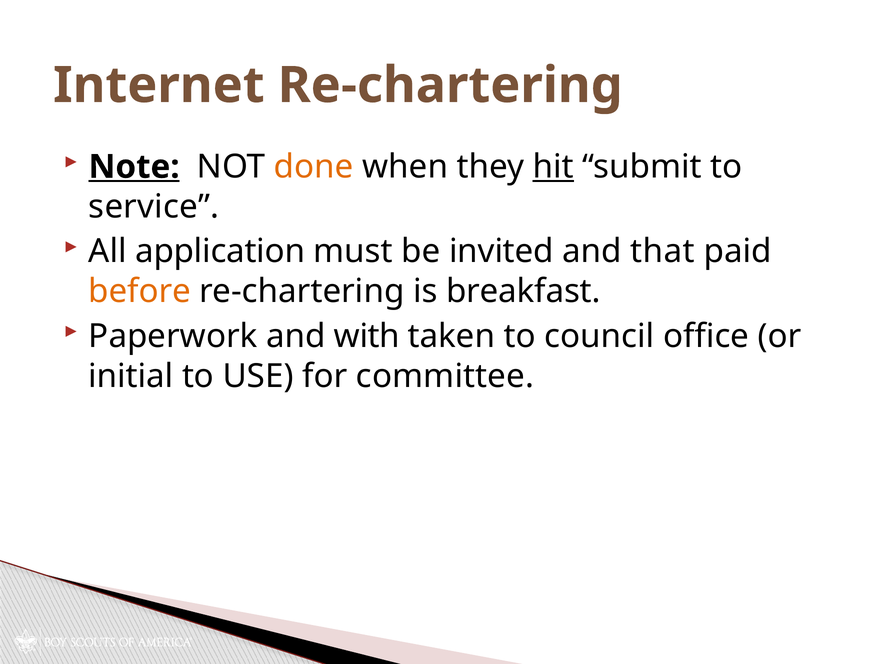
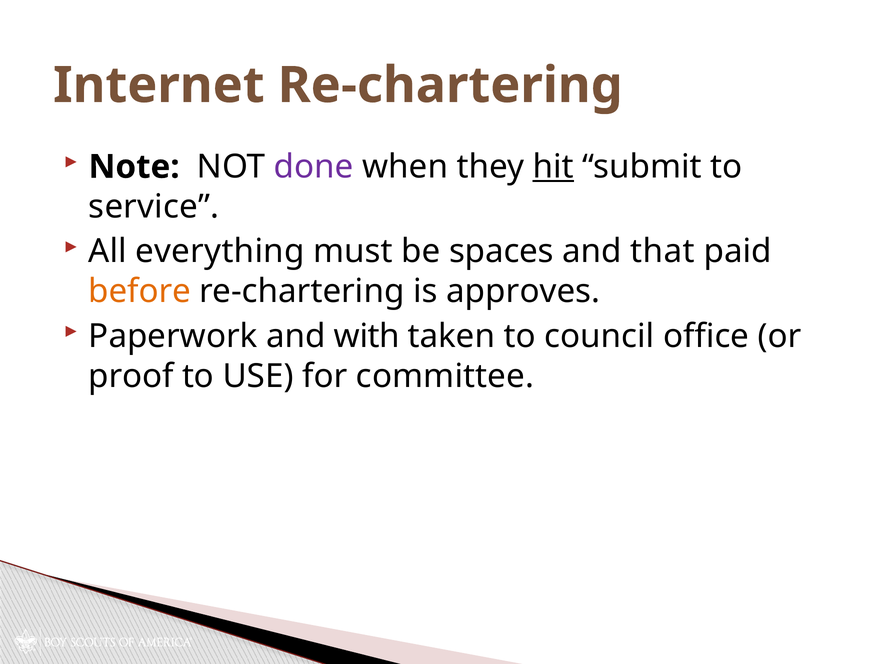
Note underline: present -> none (134, 167)
done colour: orange -> purple (314, 167)
application: application -> everything (220, 251)
invited: invited -> spaces (501, 251)
breakfast: breakfast -> approves (523, 291)
initial: initial -> proof (131, 376)
